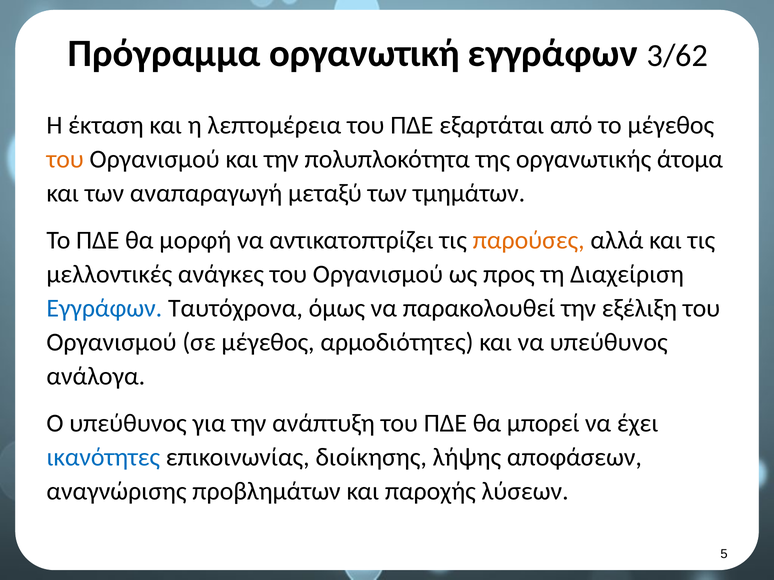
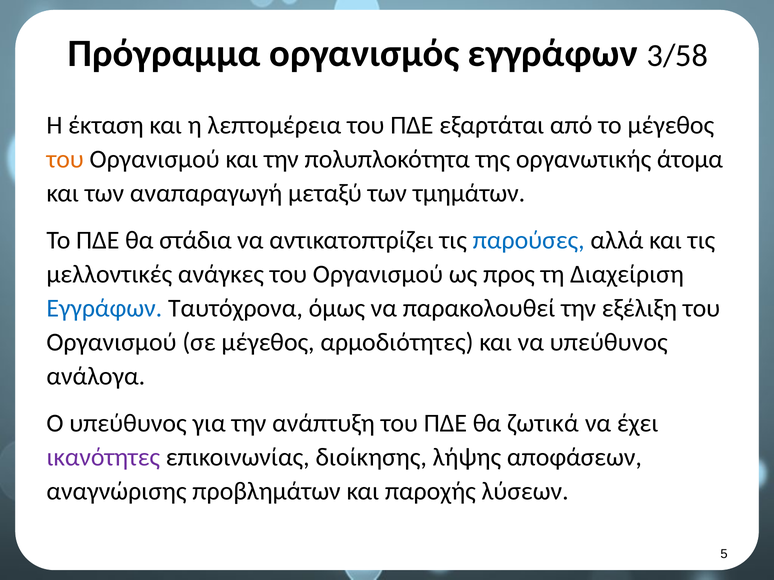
οργανωτική: οργανωτική -> οργανισμός (364, 53)
3/62: 3/62 -> 3/58 (677, 55)
μορφή: μορφή -> στάδια (196, 241)
παρούσες colour: orange -> blue (529, 241)
μπορεί: μπορεί -> ζωτικά (543, 424)
ικανότητες colour: blue -> purple (103, 458)
